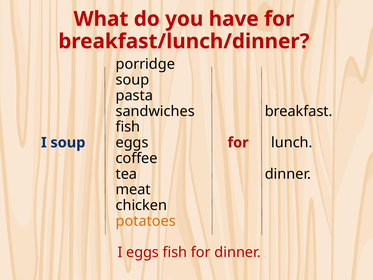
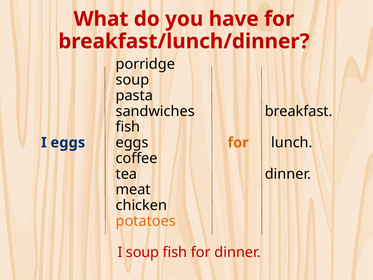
I soup: soup -> eggs (68, 142)
for colour: red -> orange (238, 142)
I eggs: eggs -> soup (143, 252)
